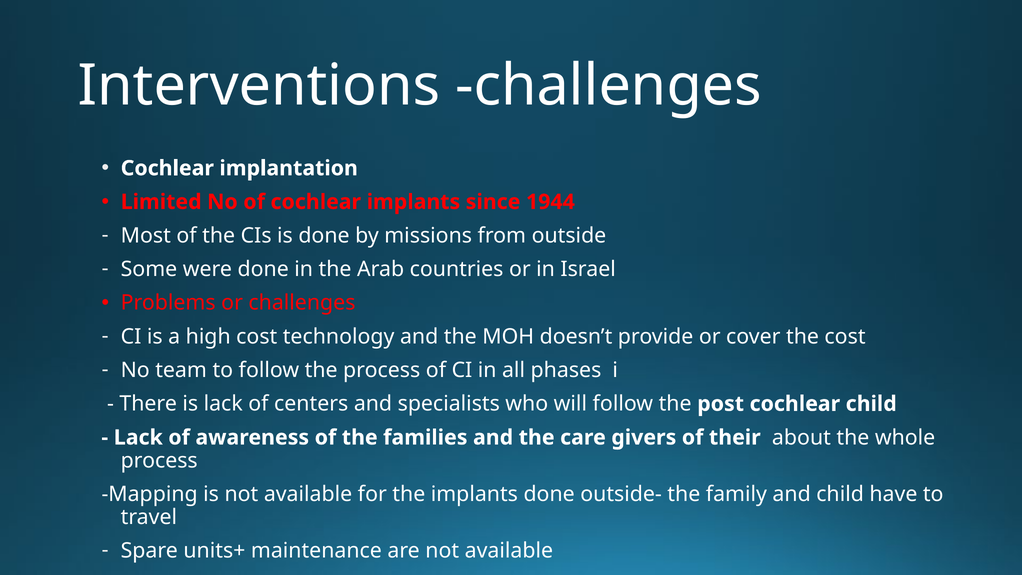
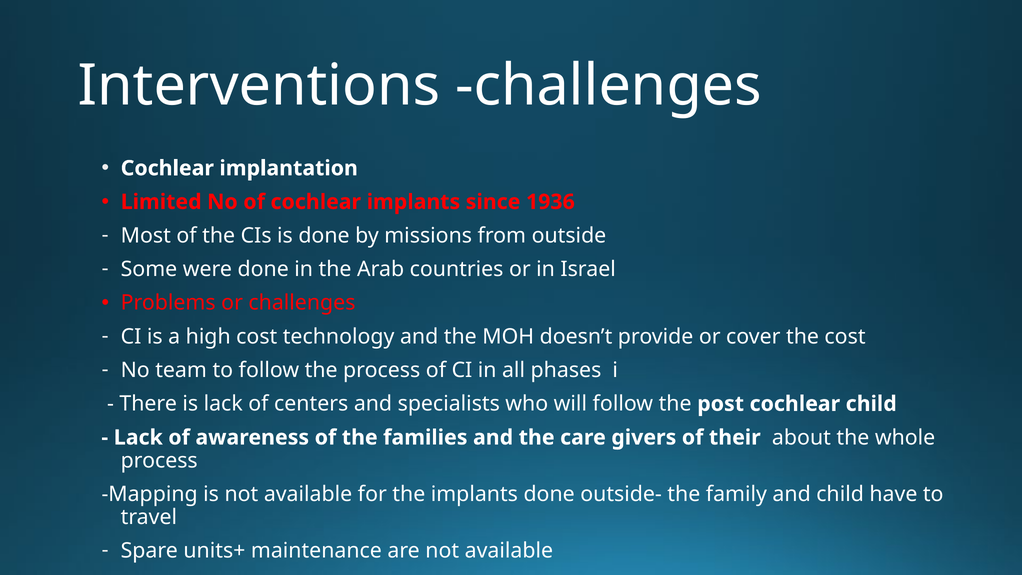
1944: 1944 -> 1936 (550, 202)
